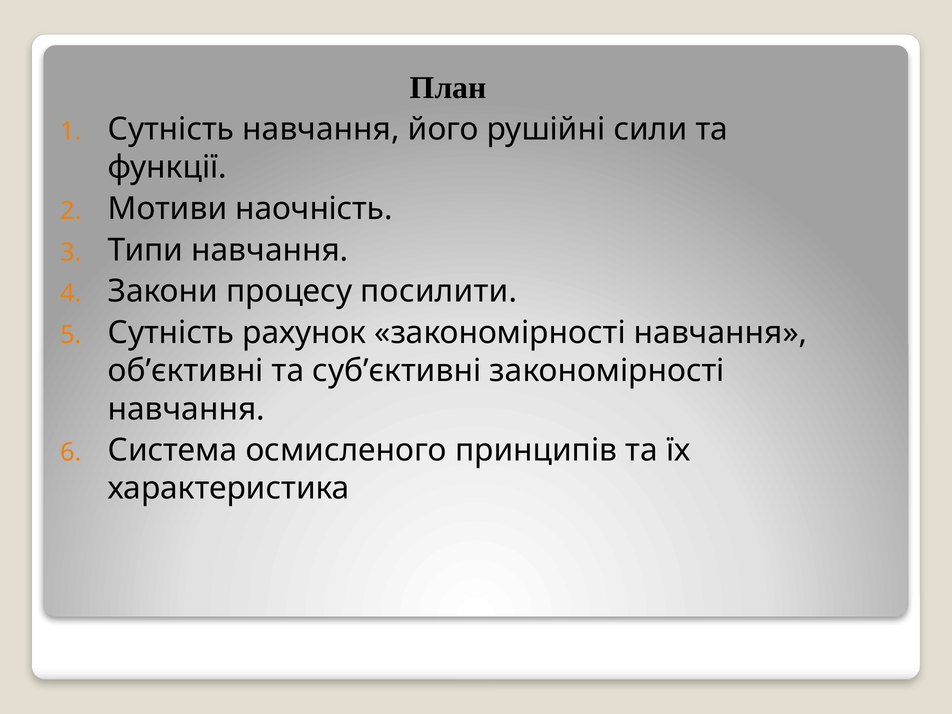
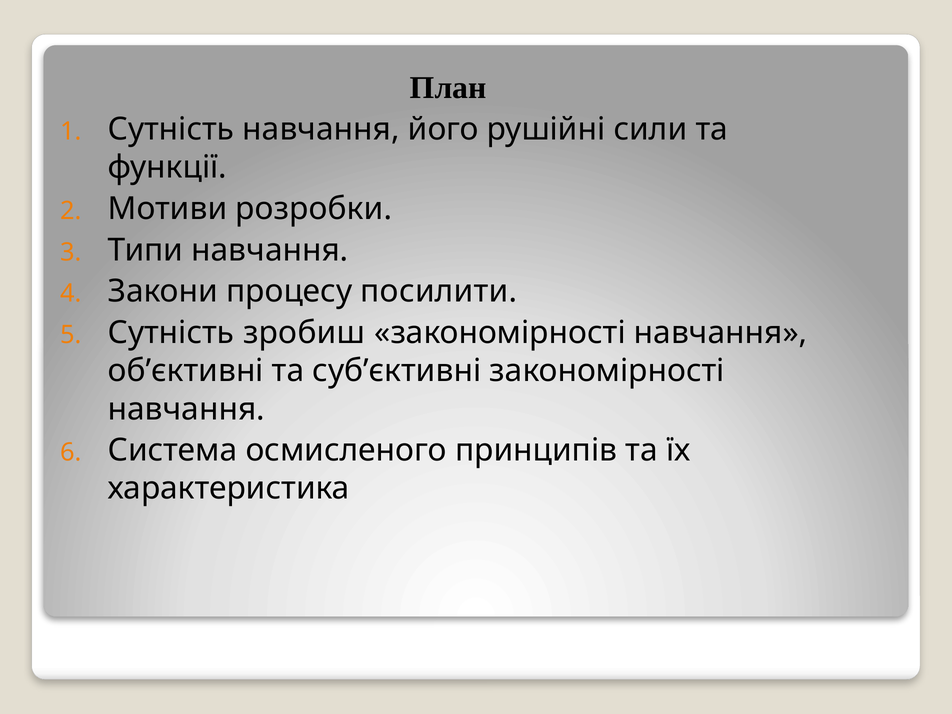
наочність: наочність -> розробки (314, 209)
рахунок: рахунок -> зробиш (304, 333)
